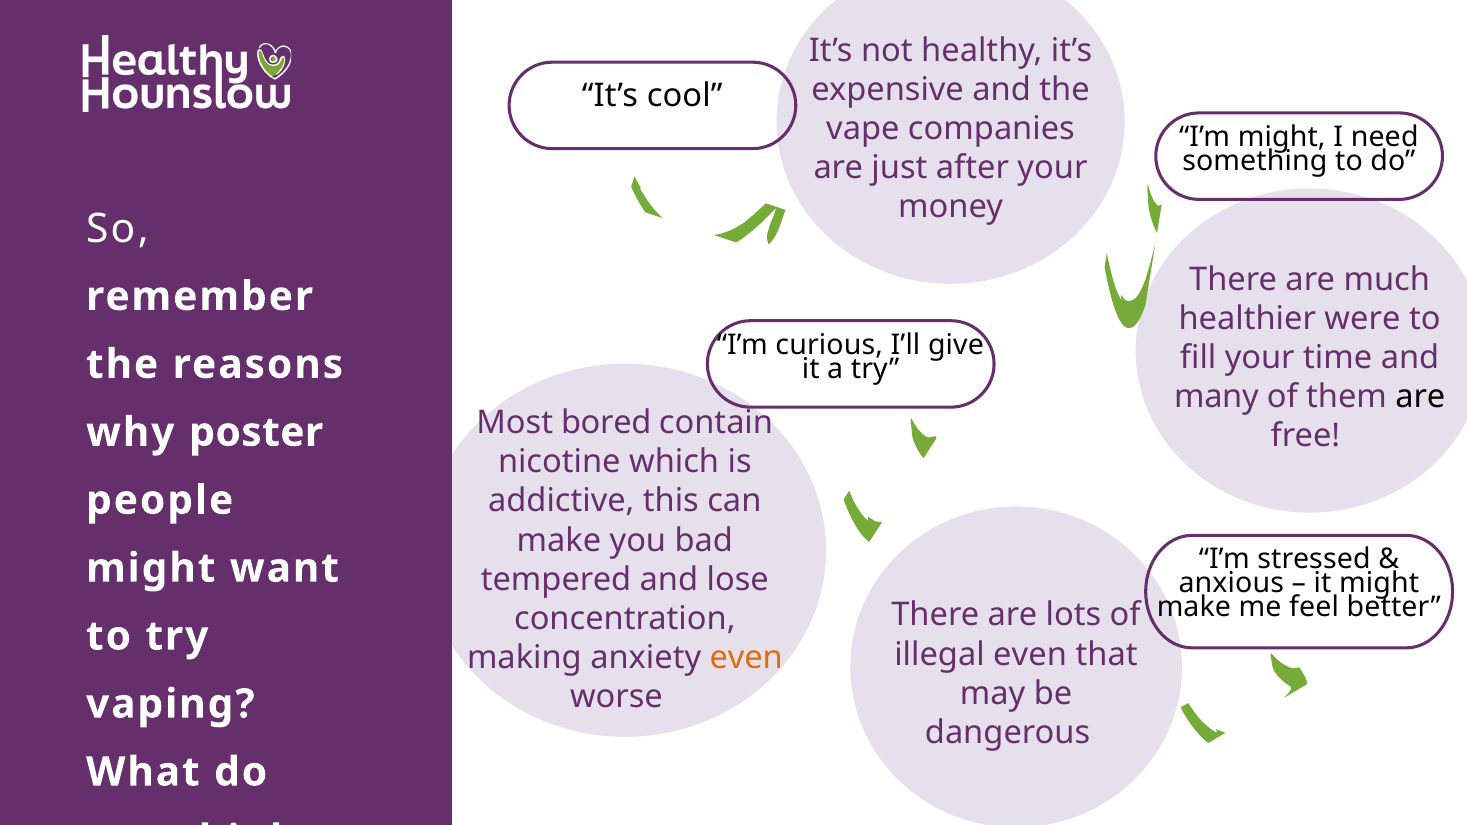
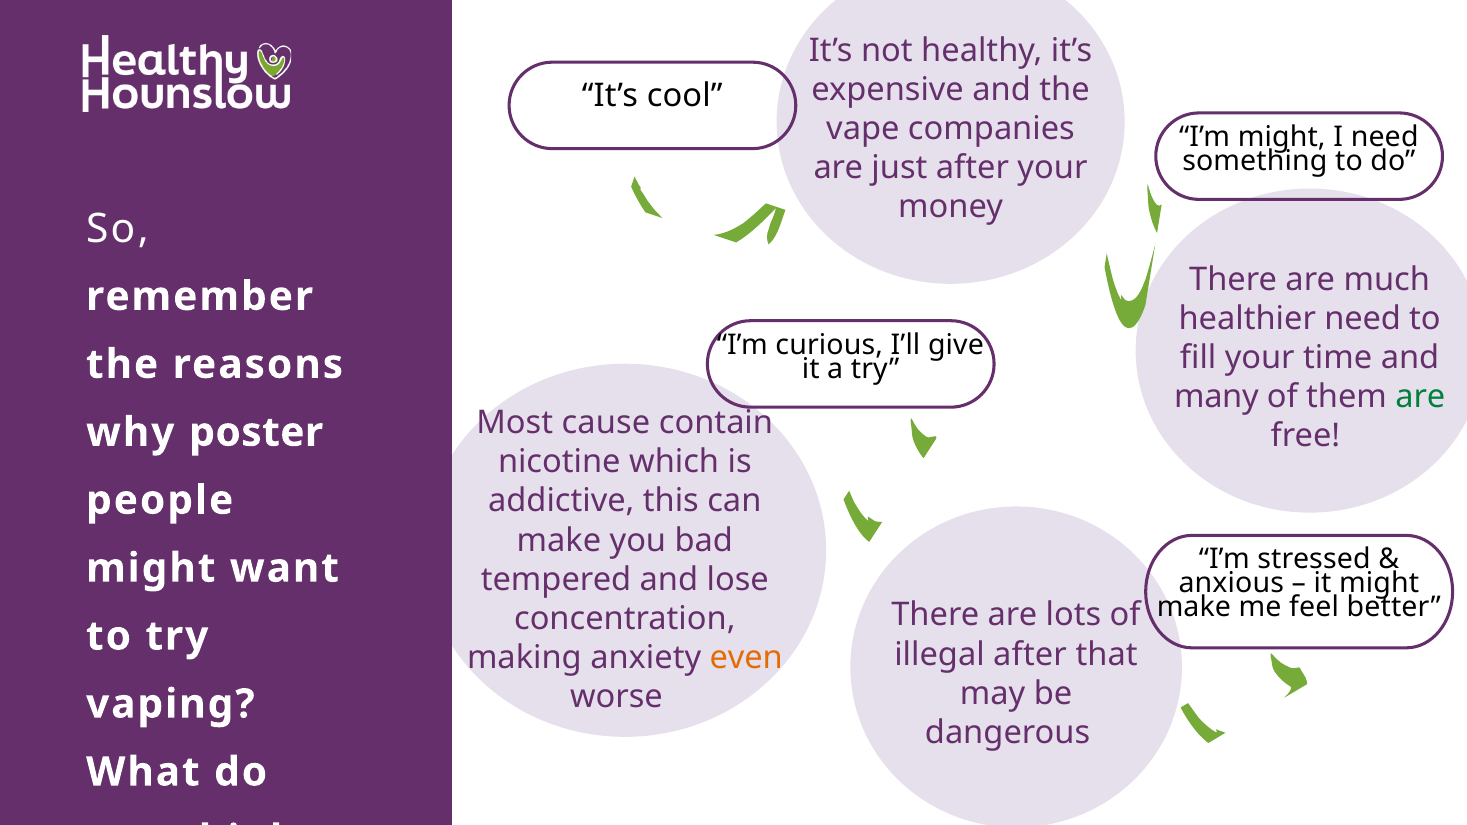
healthier were: were -> need (1363, 319)
are colour: black -> green (1420, 397)
bored: bored -> cause (606, 423)
illegal even: even -> after (1030, 654)
